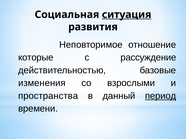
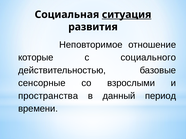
рассуждение: рассуждение -> социального (148, 58)
изменения: изменения -> сенсорные (42, 83)
период underline: present -> none (161, 96)
